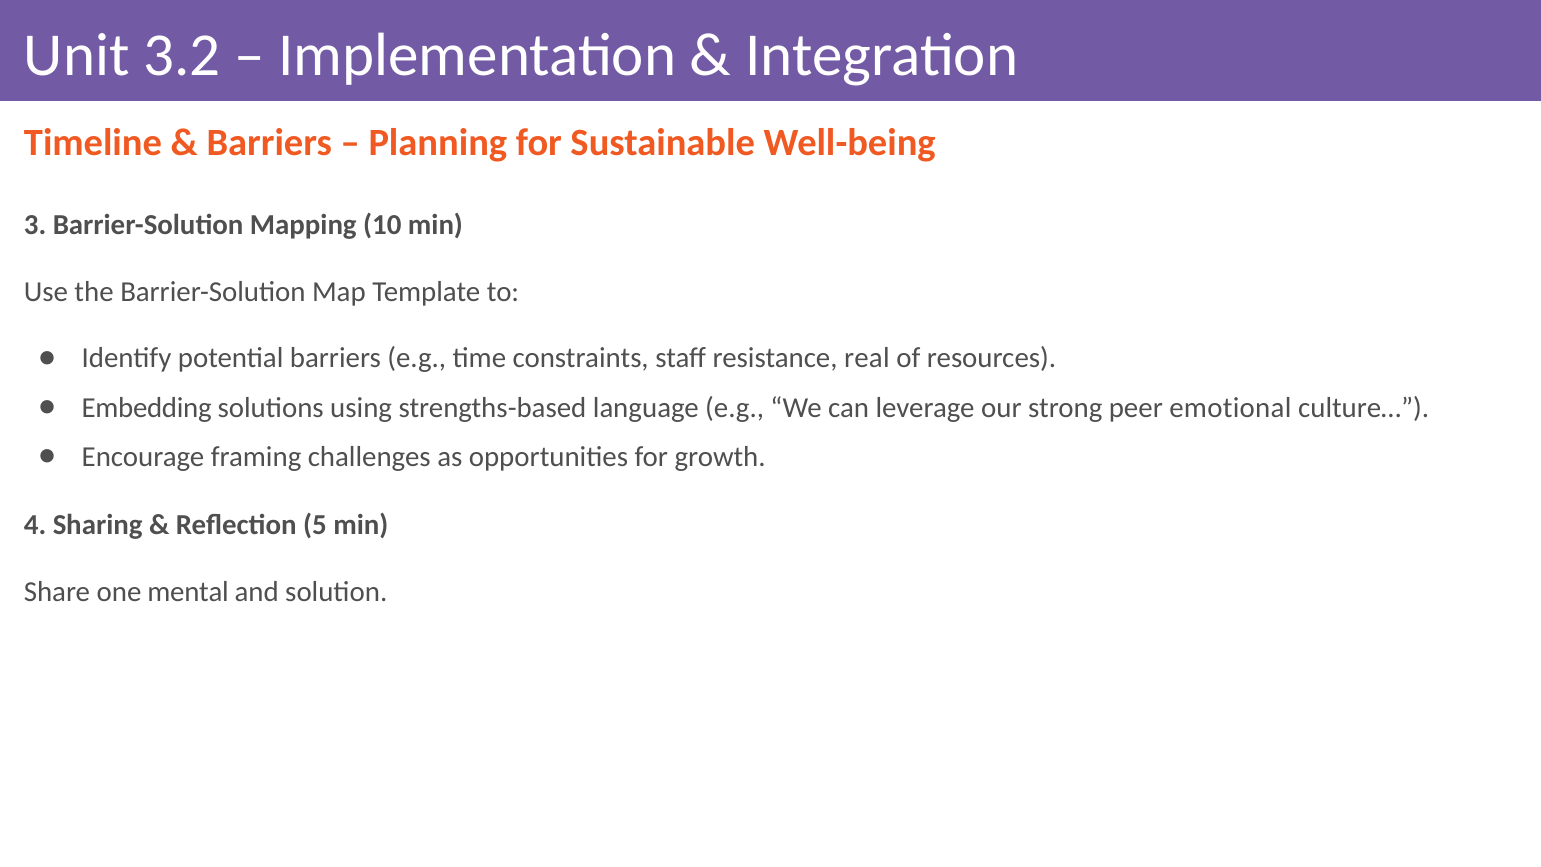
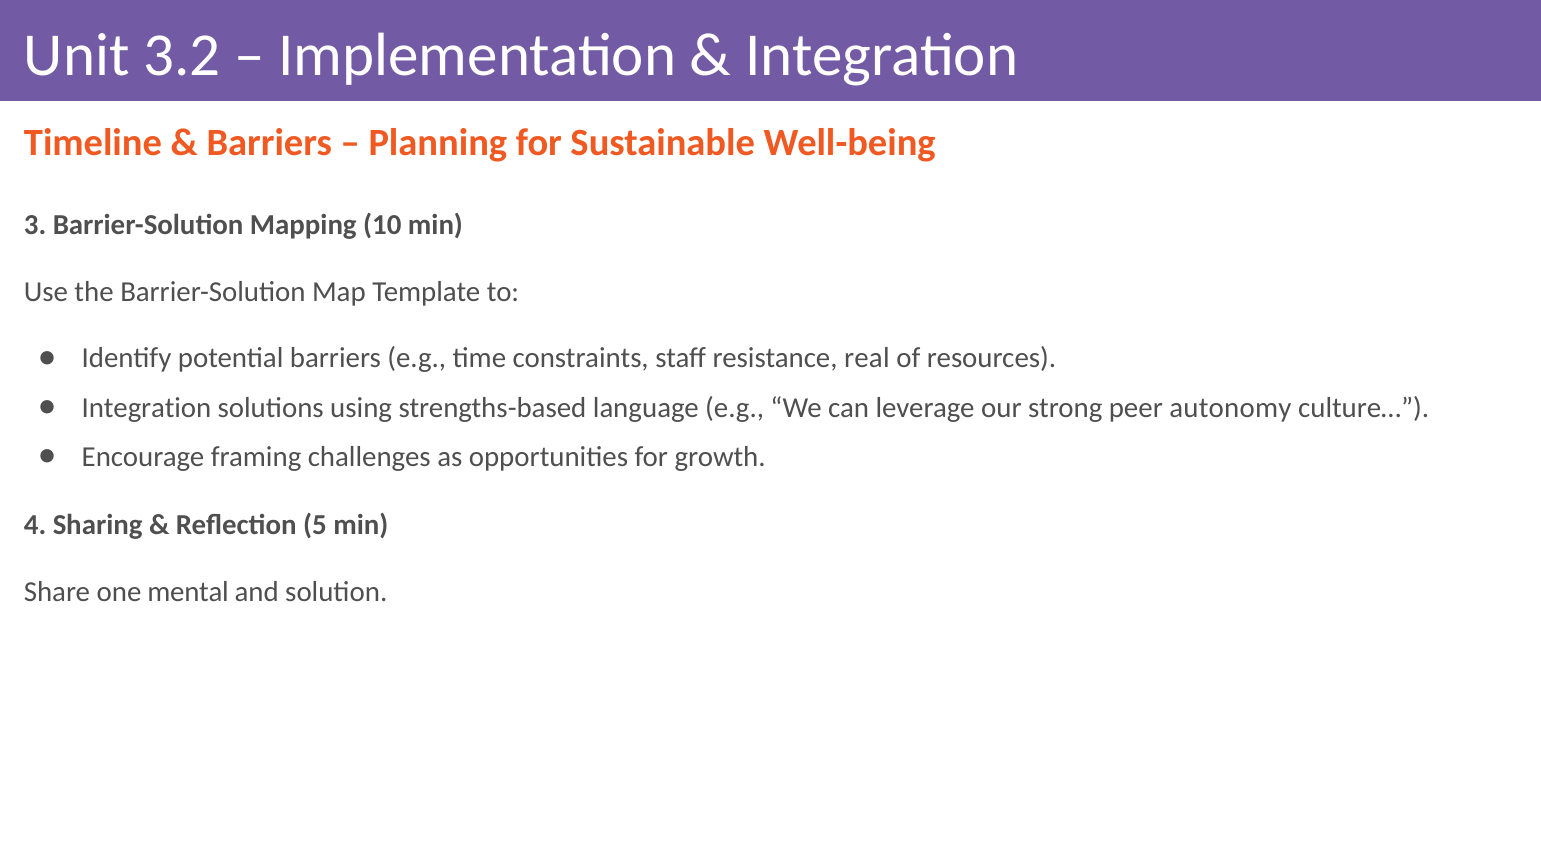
Embedding: Embedding -> Integration (147, 408)
emotional: emotional -> autonomy (1230, 408)
